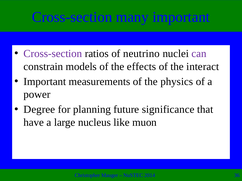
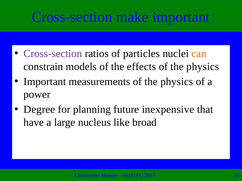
many: many -> make (132, 17)
neutrino: neutrino -> particles (141, 54)
can colour: purple -> orange (199, 54)
interact: interact -> physics (203, 67)
significance: significance -> inexpensive (168, 110)
muon: muon -> broad (145, 123)
